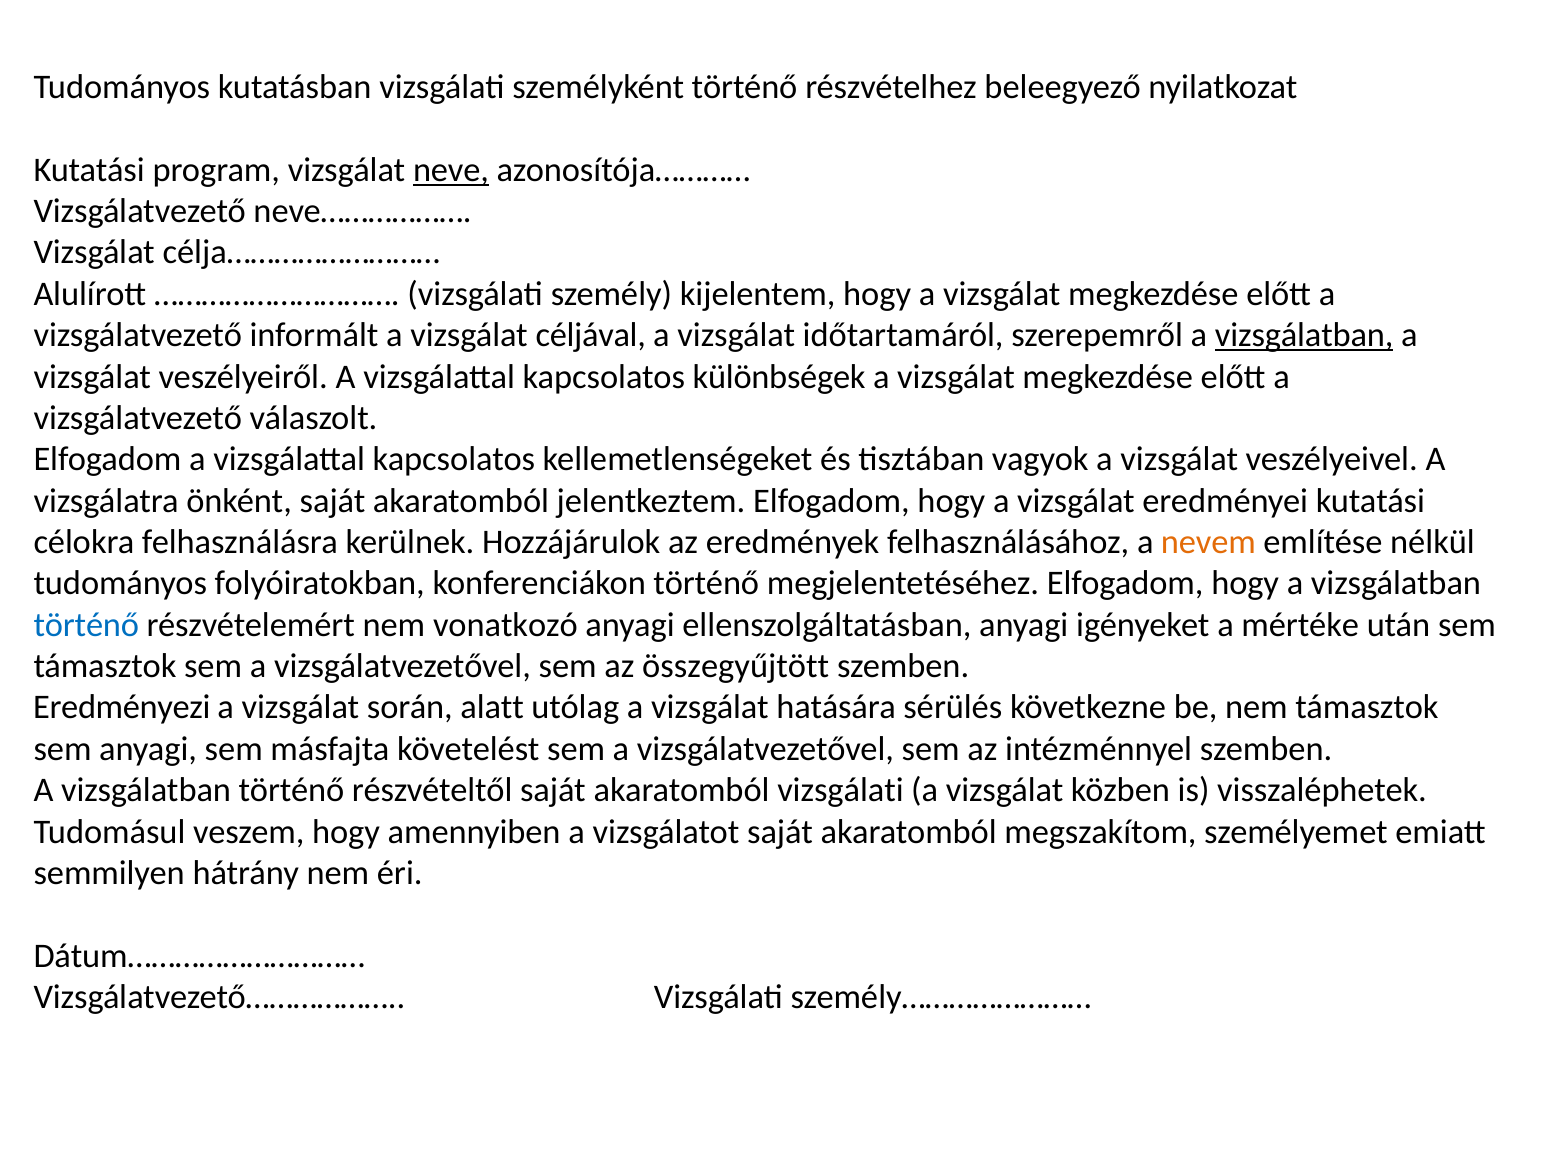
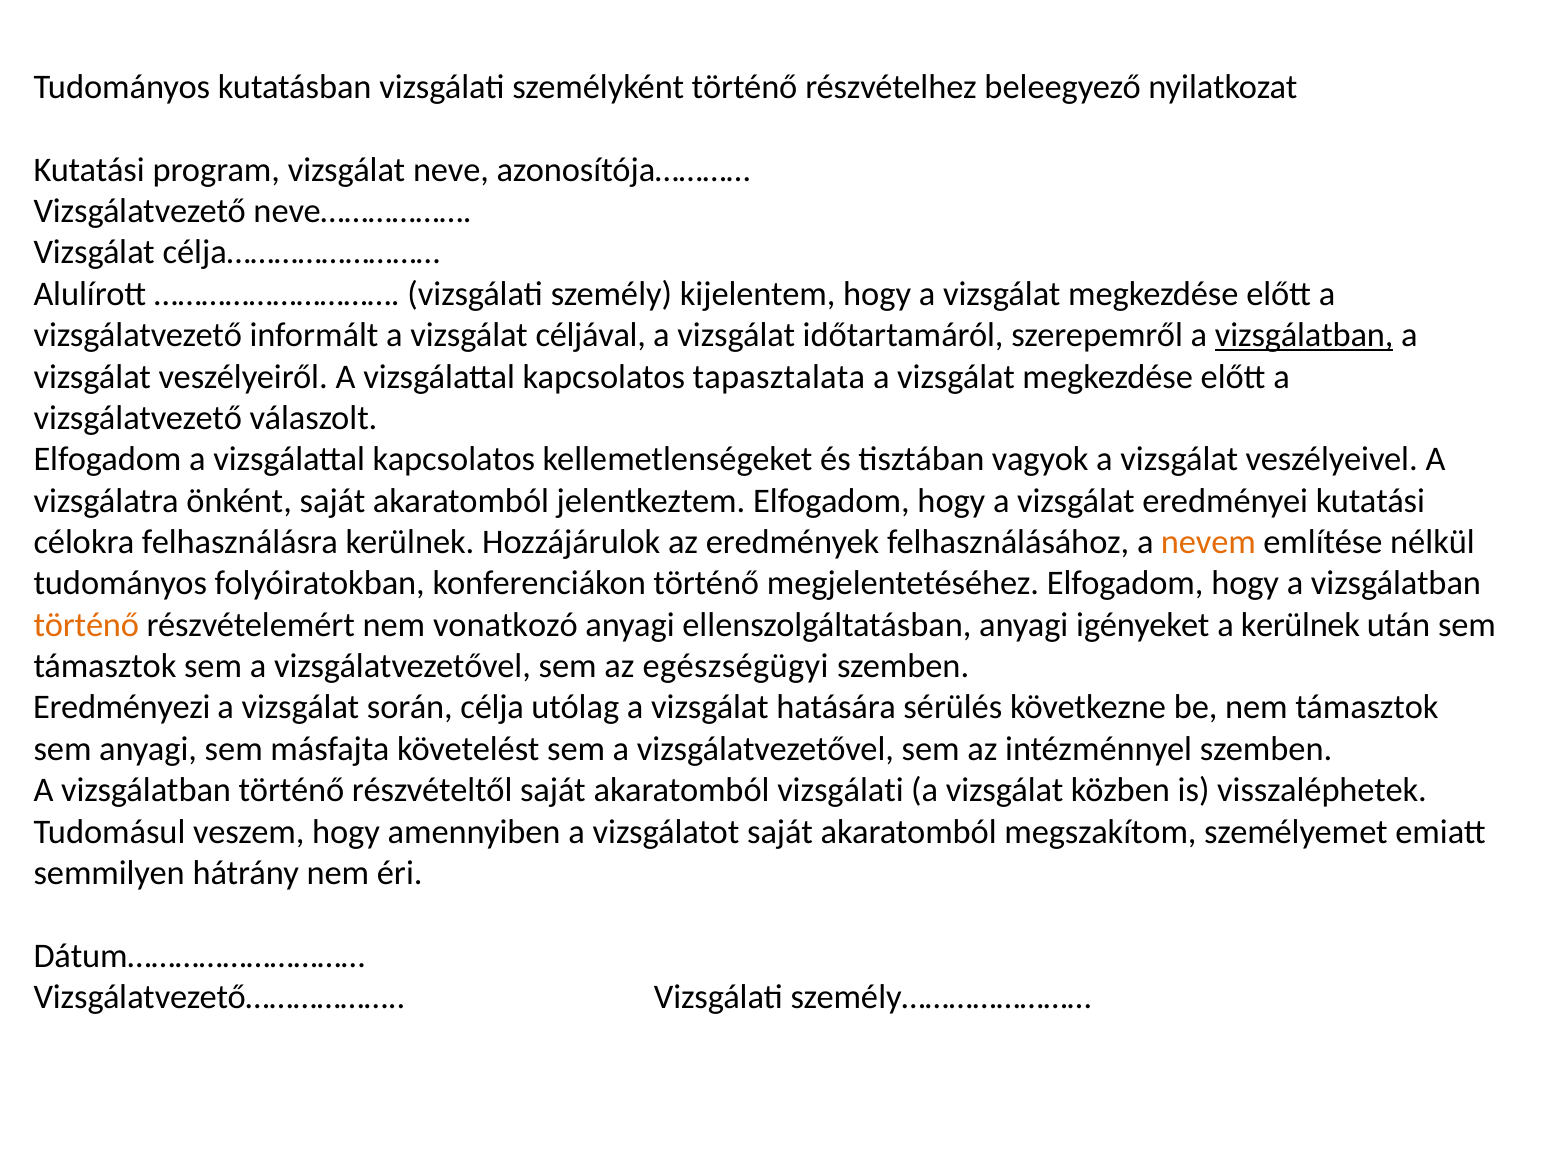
neve underline: present -> none (451, 170)
különbségek: különbségek -> tapasztalata (779, 376)
történő colour: blue -> orange (86, 624)
a mértéke: mértéke -> kerülnek (1300, 624)
összegyűjtött: összegyűjtött -> egészségügyi (736, 666)
alatt: alatt -> célja (492, 707)
